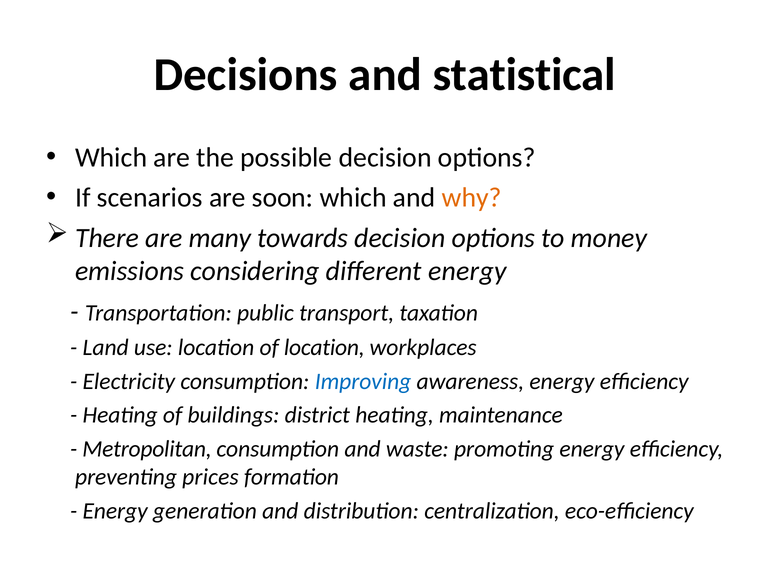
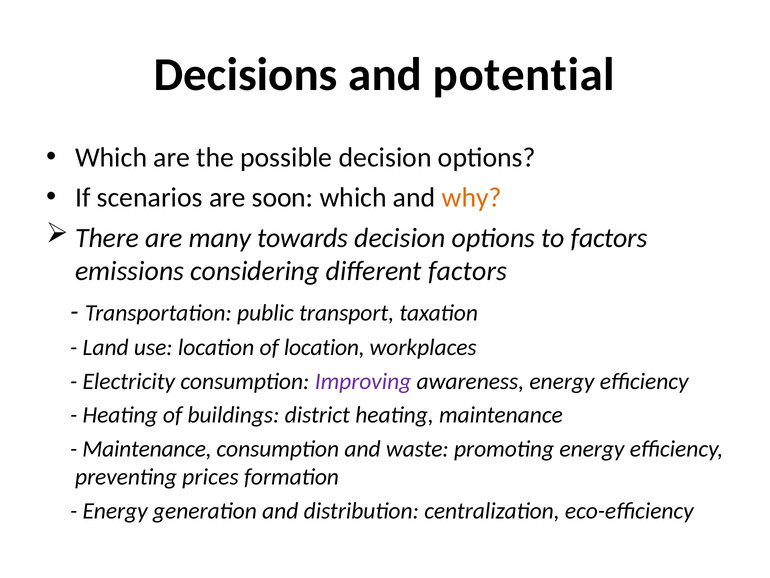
statistical: statistical -> potential (524, 75)
to money: money -> factors (609, 238)
different energy: energy -> factors (468, 271)
Improving colour: blue -> purple (363, 381)
Metropolitan: Metropolitan -> Maintenance (147, 449)
